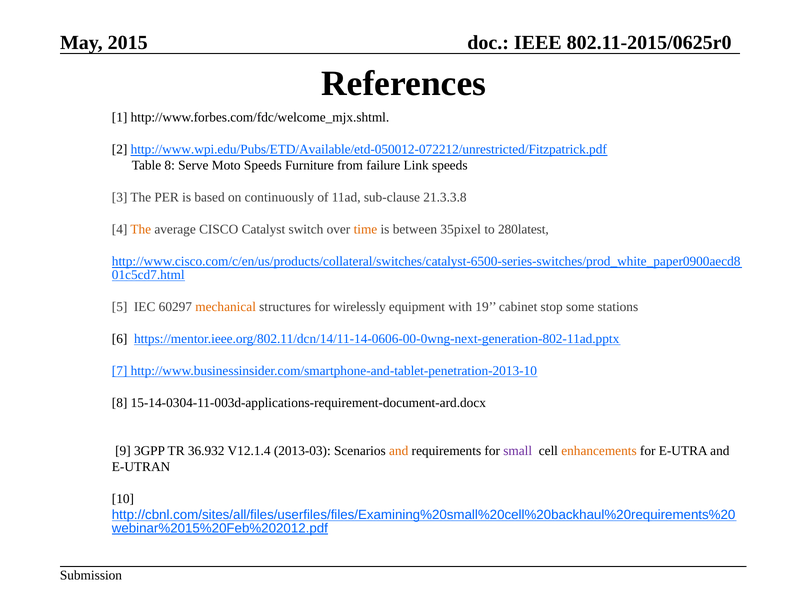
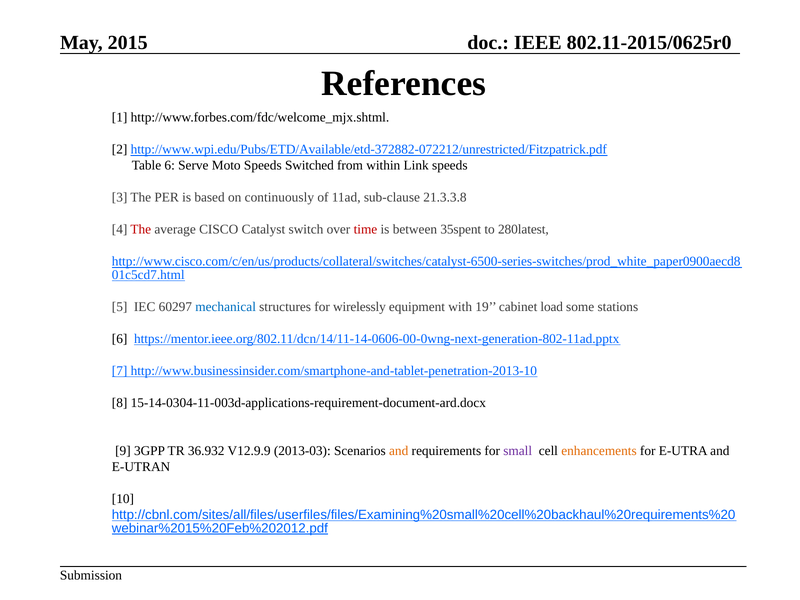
http://www.wpi.edu/Pubs/ETD/Available/etd-050012-072212/unrestricted/Fitzpatrick.pdf: http://www.wpi.edu/Pubs/ETD/Available/etd-050012-072212/unrestricted/Fitzpatrick.pdf -> http://www.wpi.edu/Pubs/ETD/Available/etd-372882-072212/unrestricted/Fitzpatrick.pdf (369, 150)
Table 8: 8 -> 6 (170, 166)
Furniture: Furniture -> Switched (309, 166)
failure: failure -> within (383, 166)
The colour: orange -> red (141, 230)
time colour: orange -> red (365, 230)
35pixel: 35pixel -> 35spent (461, 230)
mechanical colour: orange -> blue (226, 307)
stop: stop -> load (552, 307)
V12.1.4: V12.1.4 -> V12.9.9 (249, 451)
